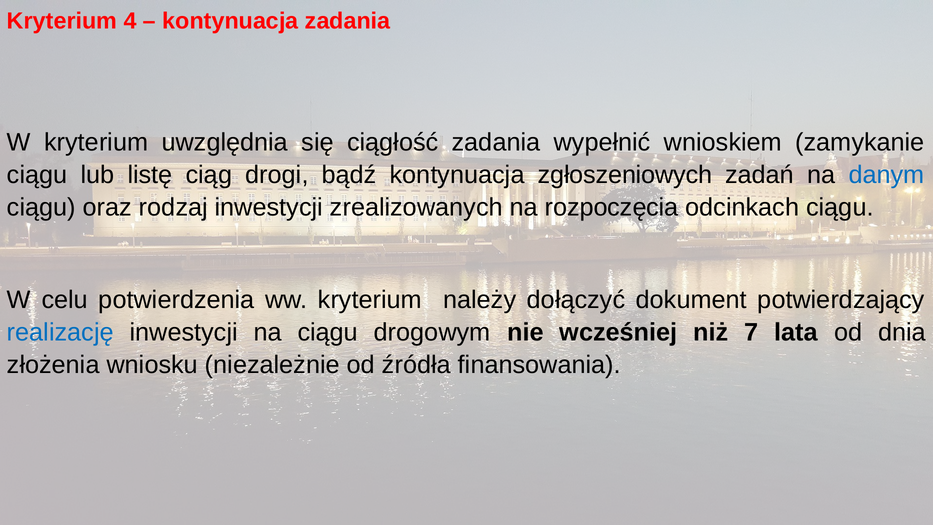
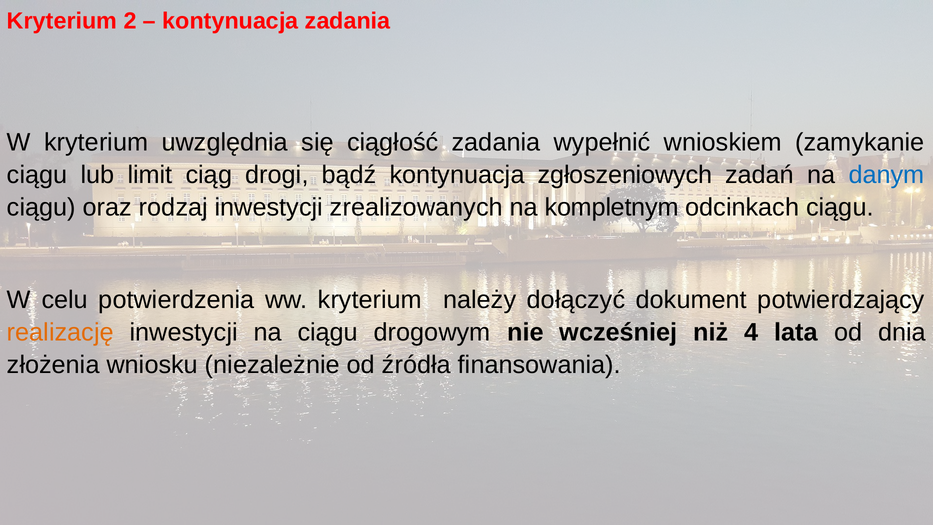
4: 4 -> 2 (130, 21)
listę: listę -> limit (150, 175)
rozpoczęcia: rozpoczęcia -> kompletnym (612, 208)
realizację colour: blue -> orange (60, 332)
7: 7 -> 4 (751, 332)
